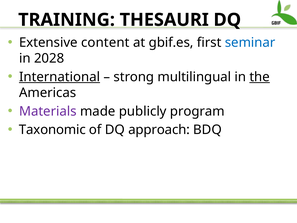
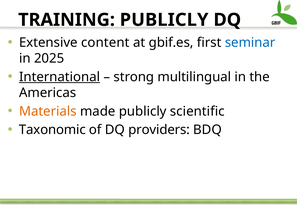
TRAINING THESAURI: THESAURI -> PUBLICLY (164, 20)
2028: 2028 -> 2025 (49, 58)
the underline: present -> none (260, 77)
Materials colour: purple -> orange (48, 111)
program: program -> scientific (197, 111)
approach: approach -> providers (159, 130)
